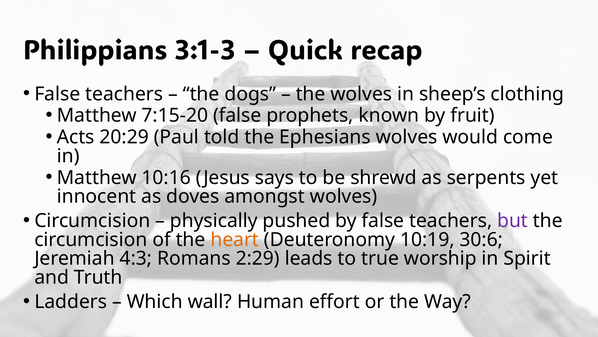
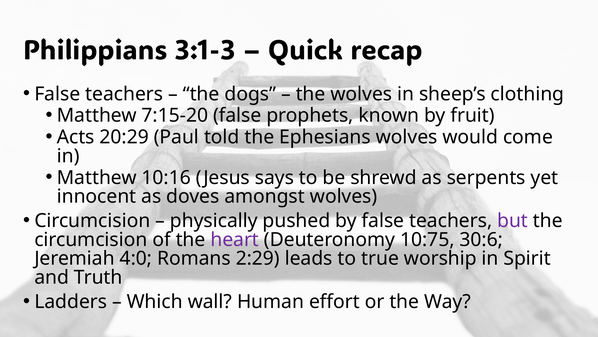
heart colour: orange -> purple (235, 239)
10:19: 10:19 -> 10:75 (427, 239)
4:3: 4:3 -> 4:0 (136, 258)
